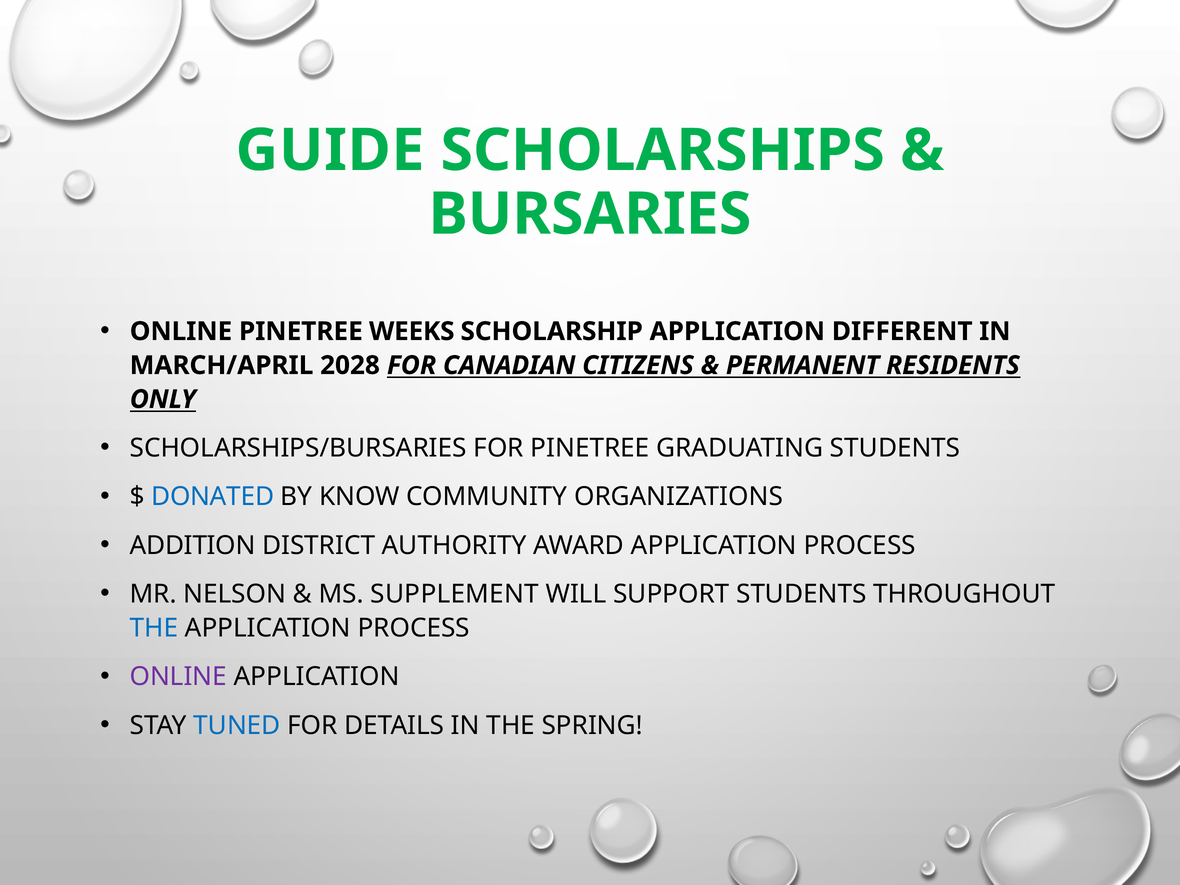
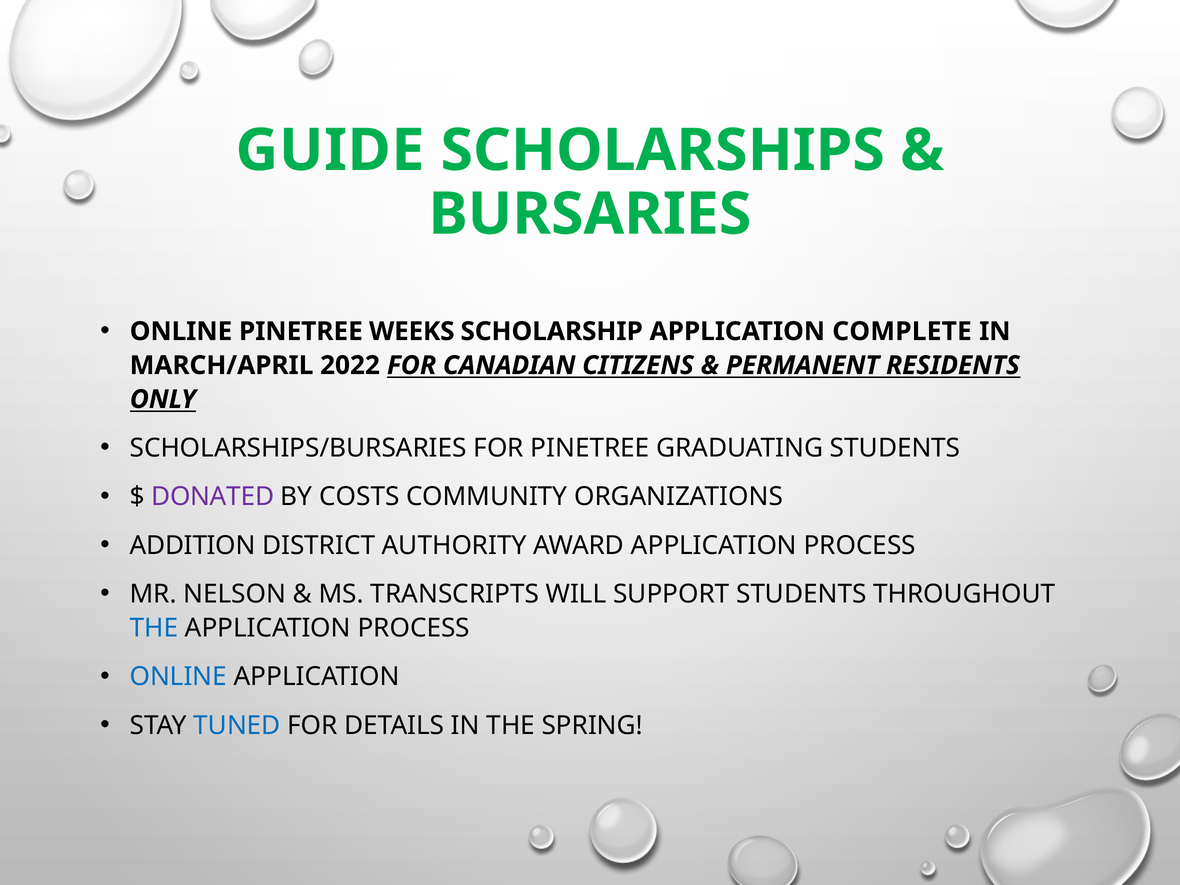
DIFFERENT: DIFFERENT -> COMPLETE (902, 331)
2028: 2028 -> 2022 (350, 365)
DONATED colour: blue -> purple (213, 497)
KNOW: KNOW -> COSTS (359, 497)
SUPPLEMENT: SUPPLEMENT -> TRANSCRIPTS (455, 594)
ONLINE colour: purple -> blue (178, 677)
